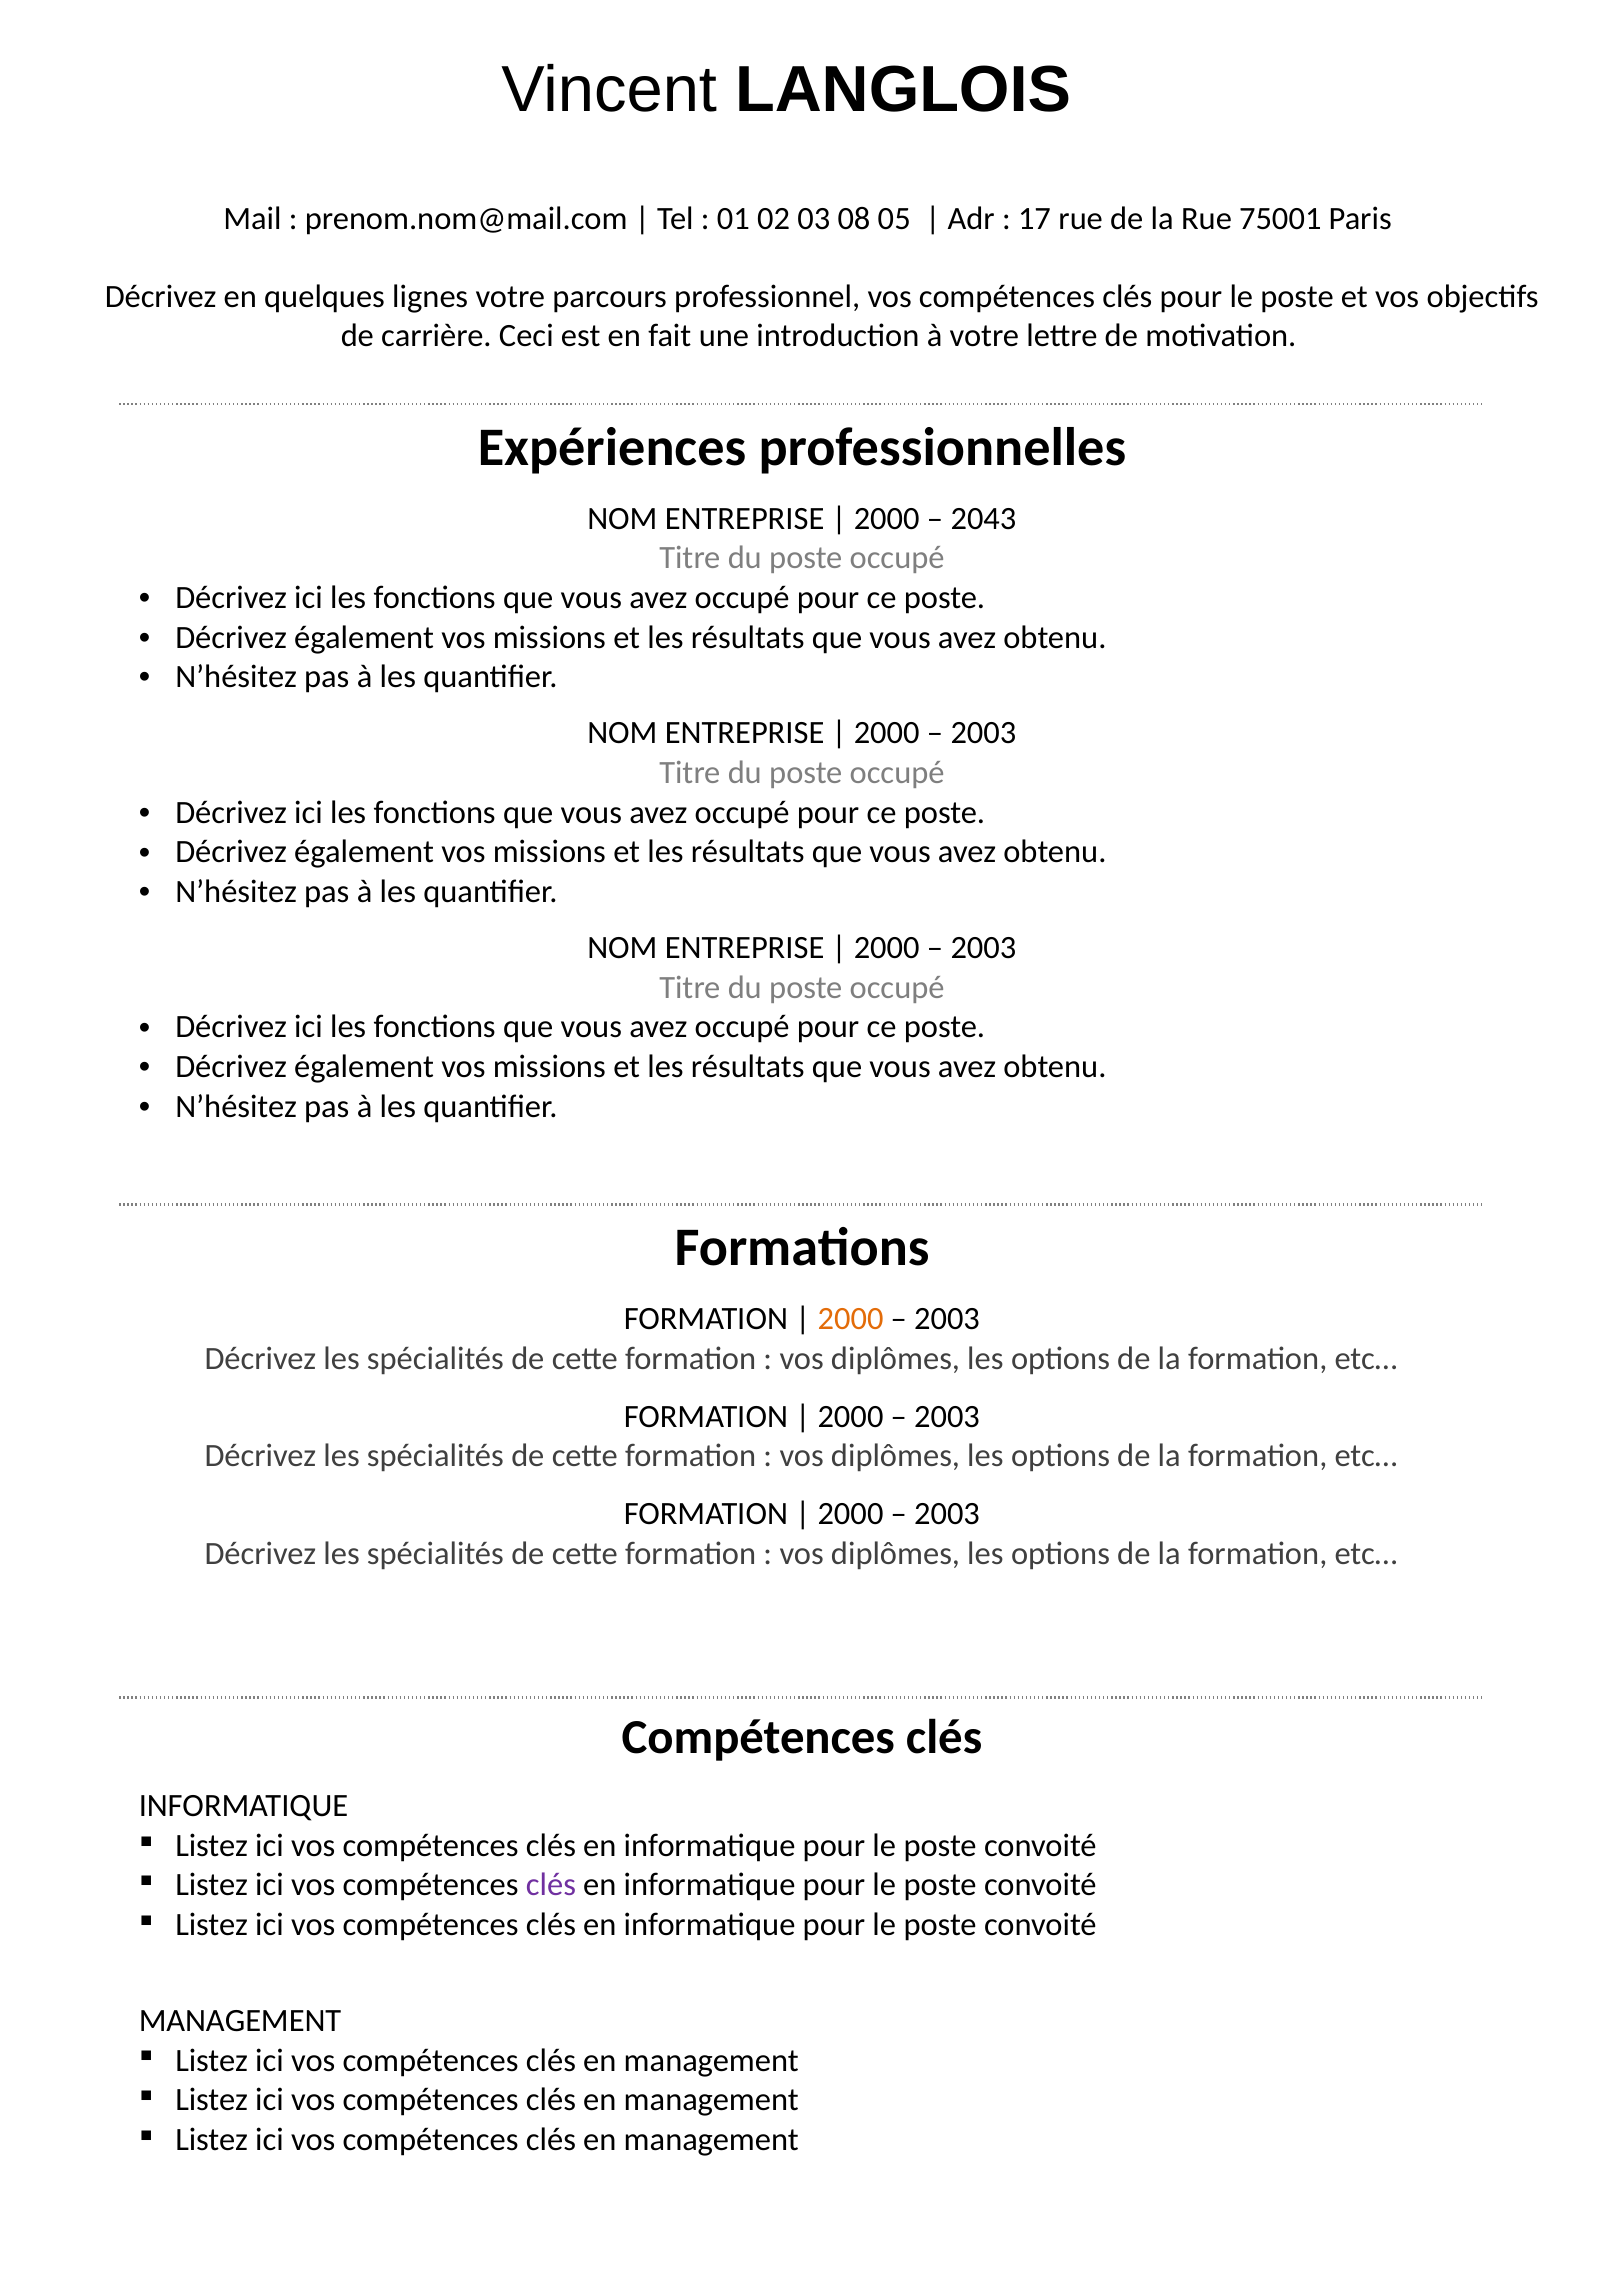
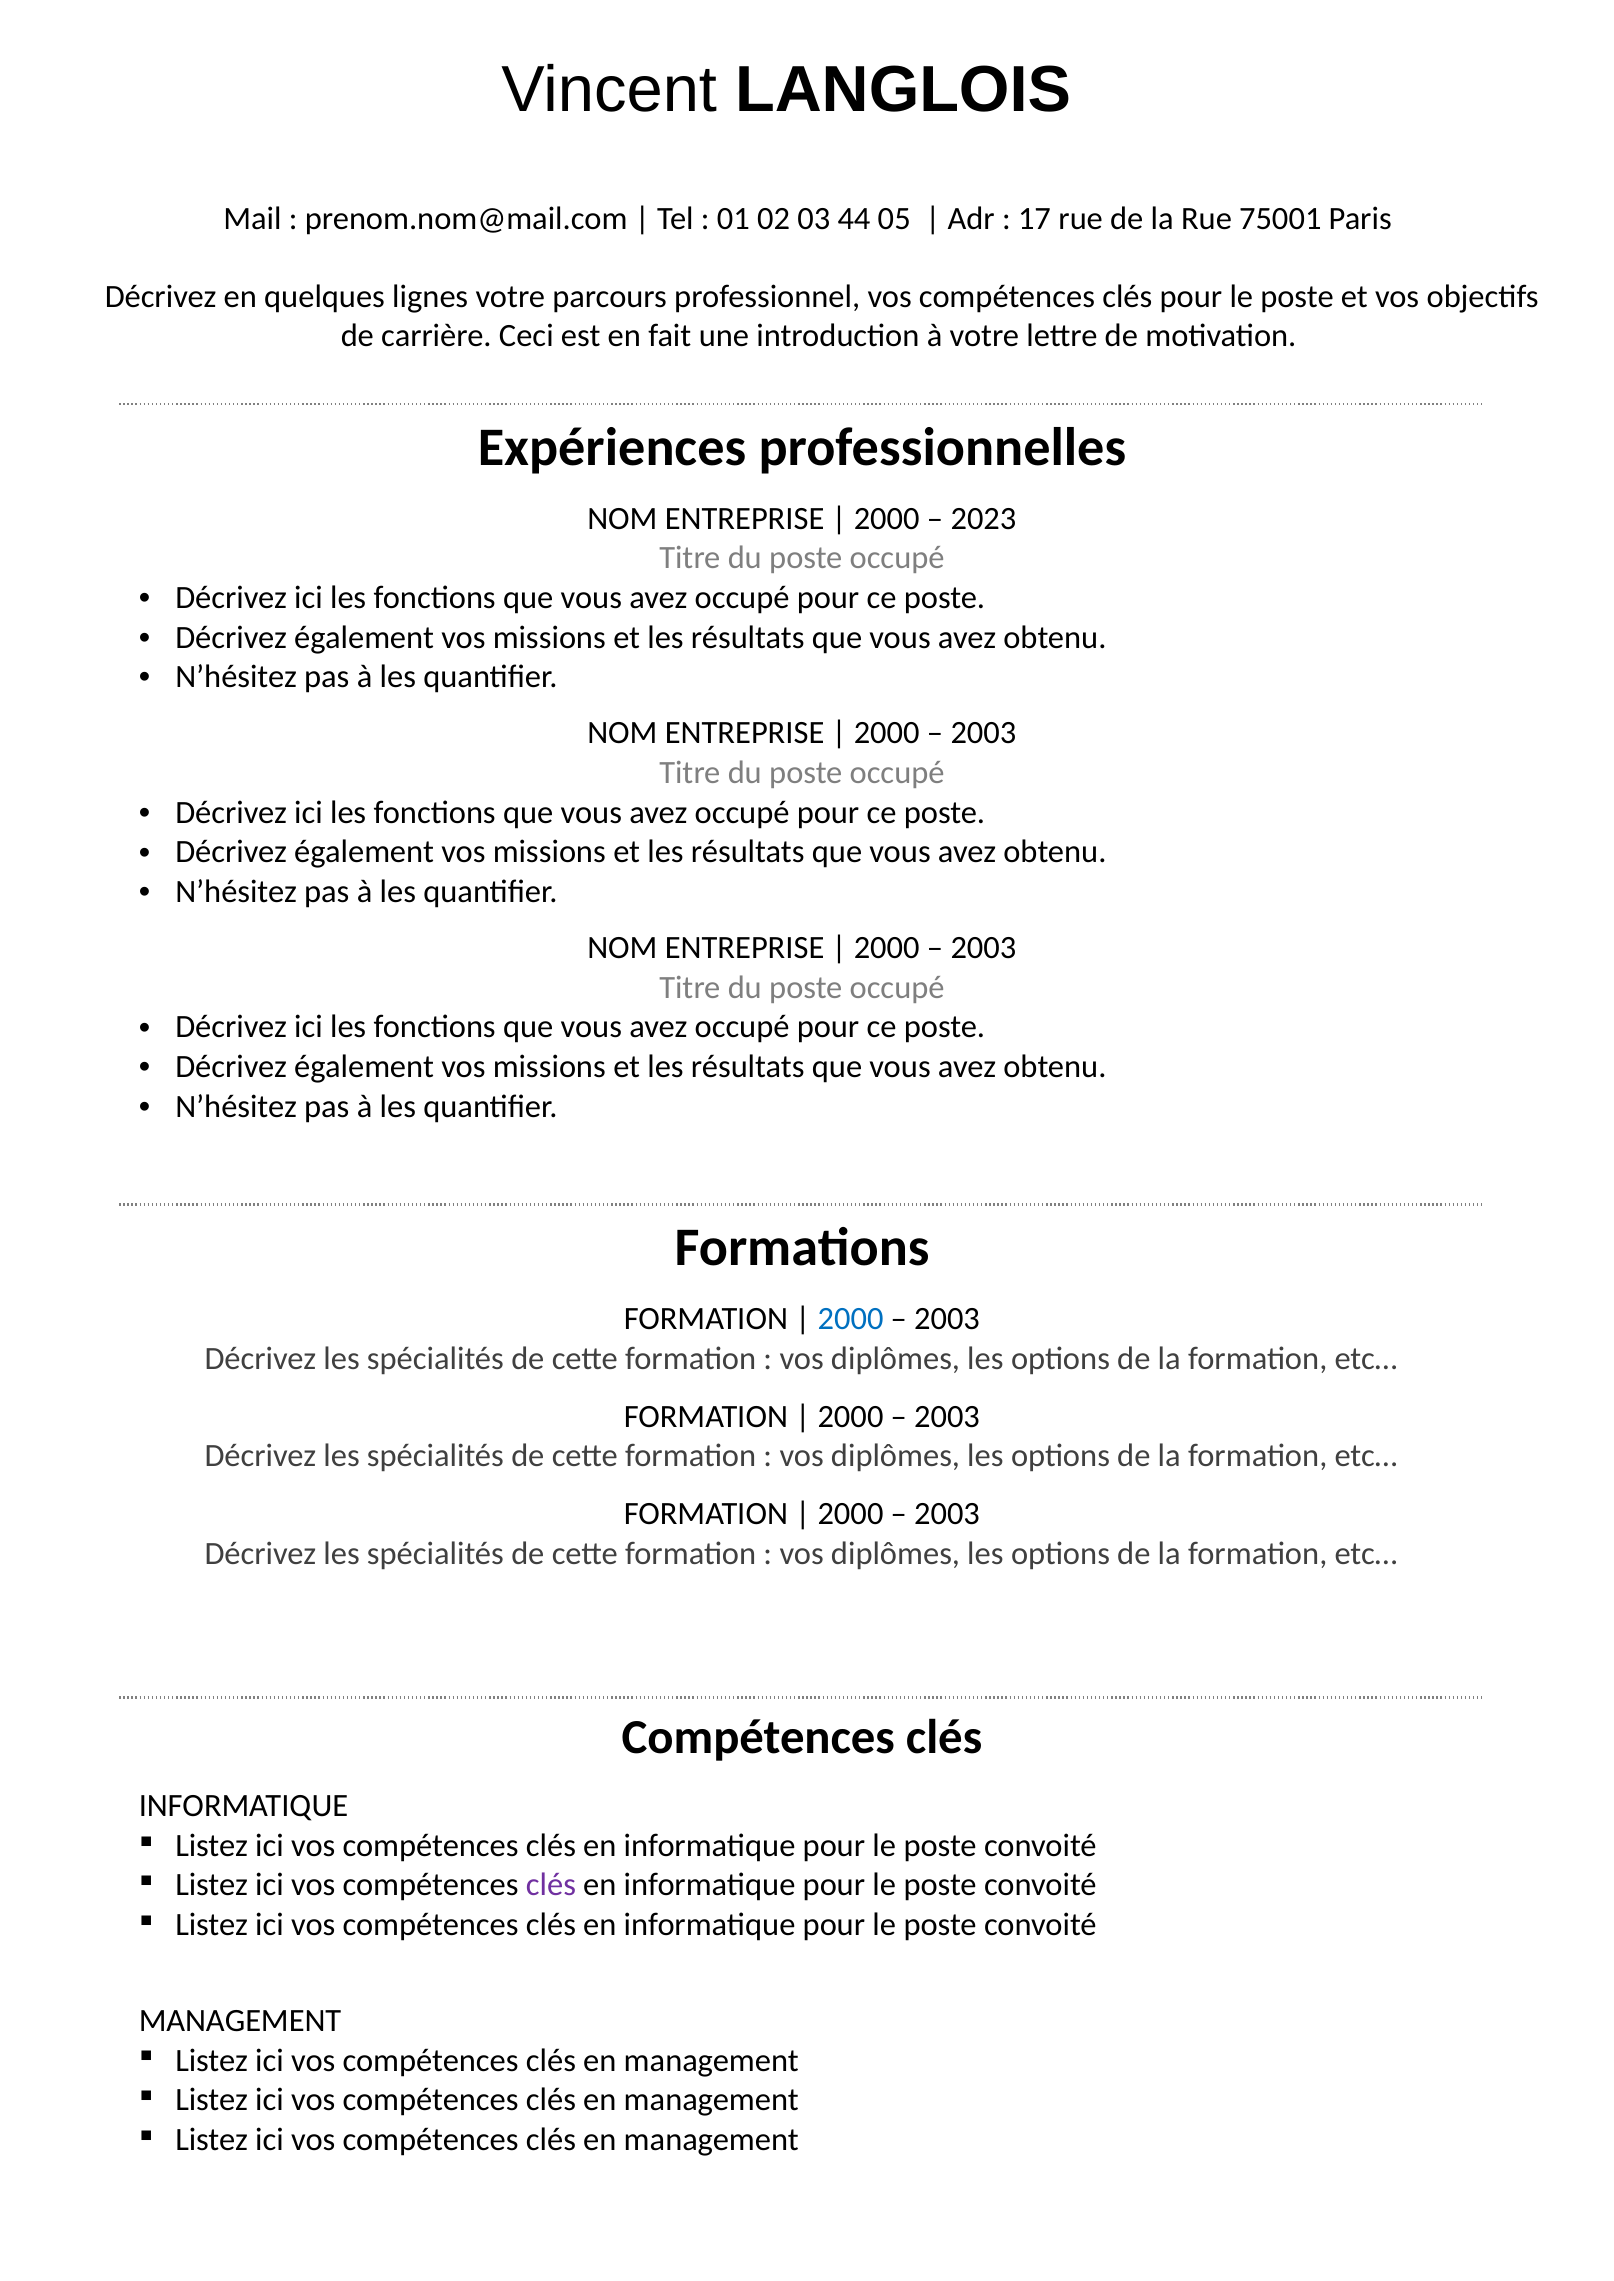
08: 08 -> 44 (854, 219)
2043: 2043 -> 2023 (983, 519)
2000 colour: orange -> blue (851, 1319)
